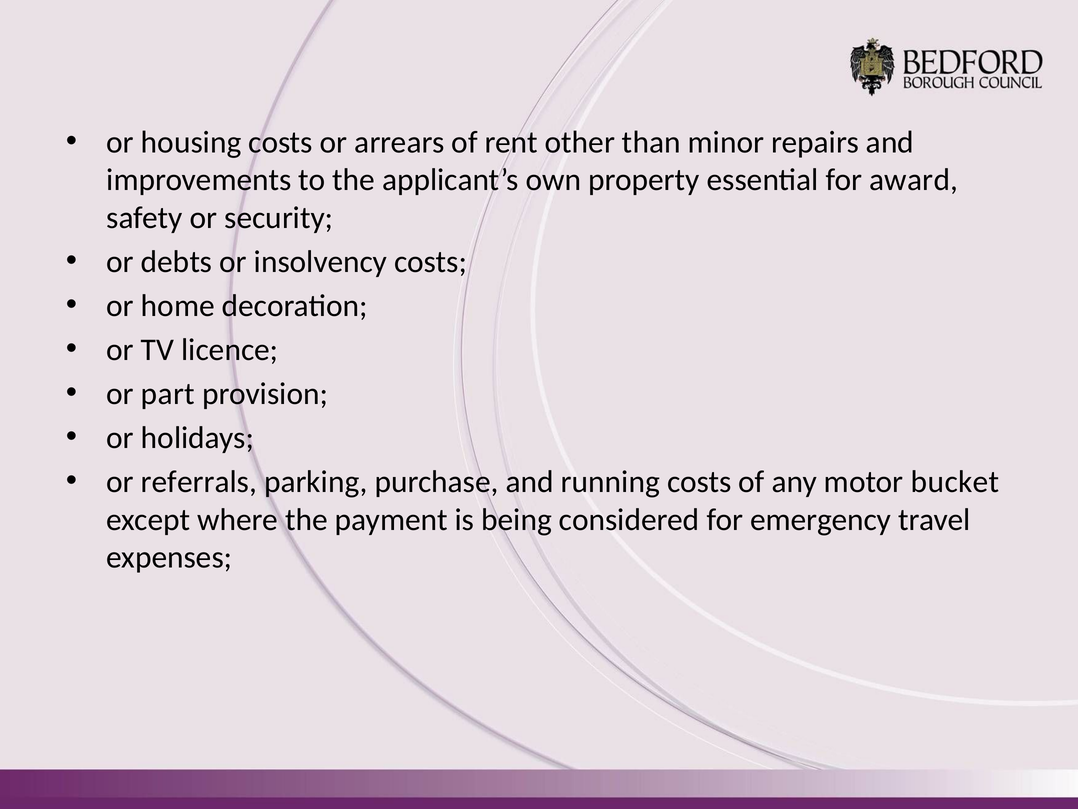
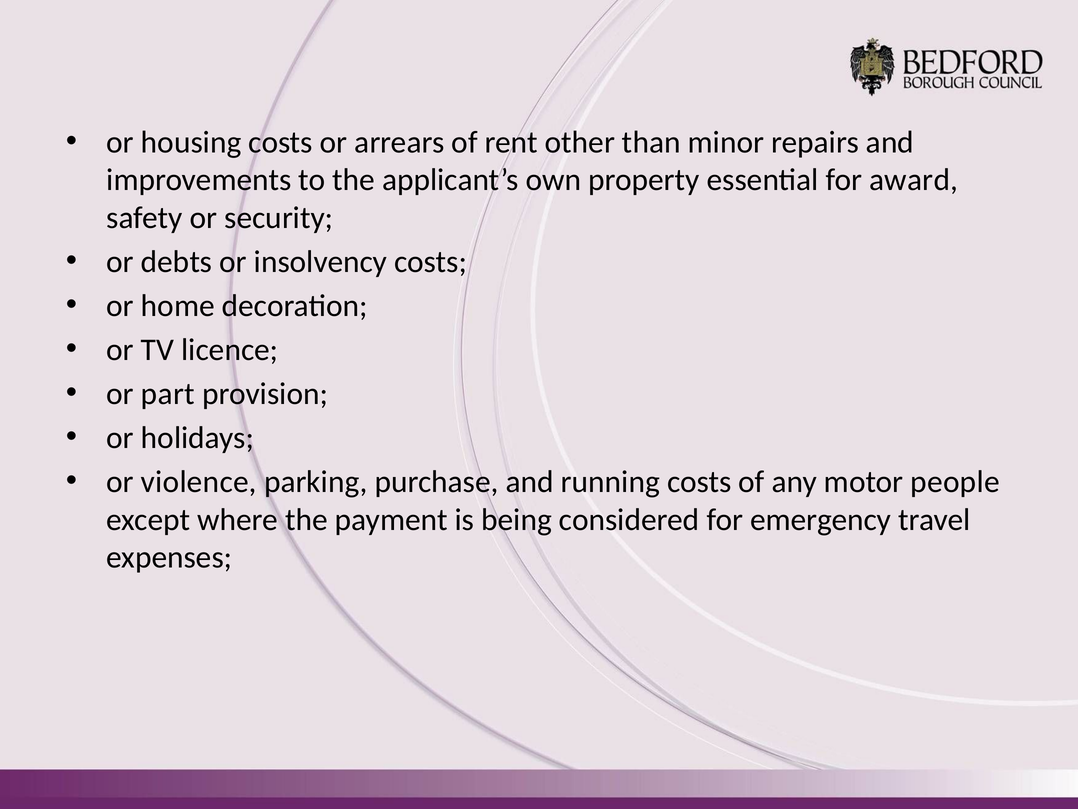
referrals: referrals -> violence (199, 482)
bucket: bucket -> people (955, 482)
